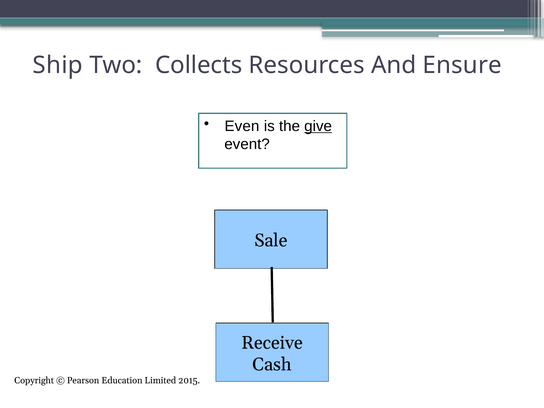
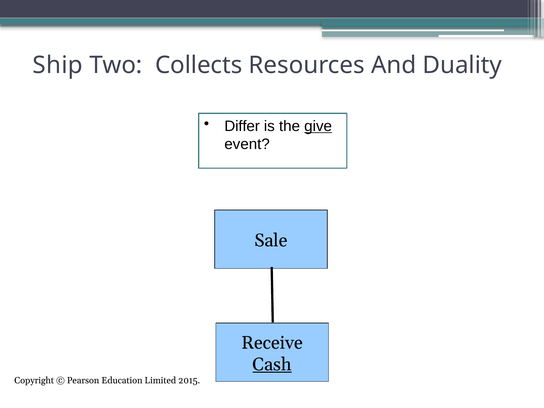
Ensure: Ensure -> Duality (462, 65)
Even: Even -> Differ (242, 126)
Cash underline: none -> present (272, 364)
